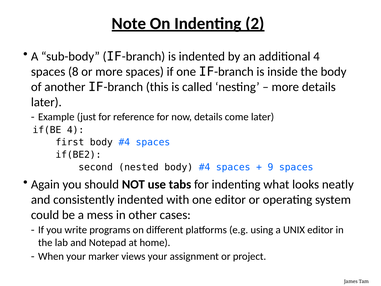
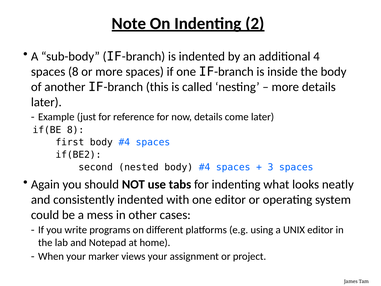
if(BE 4: 4 -> 8 (76, 130)
9: 9 -> 3 (270, 167)
